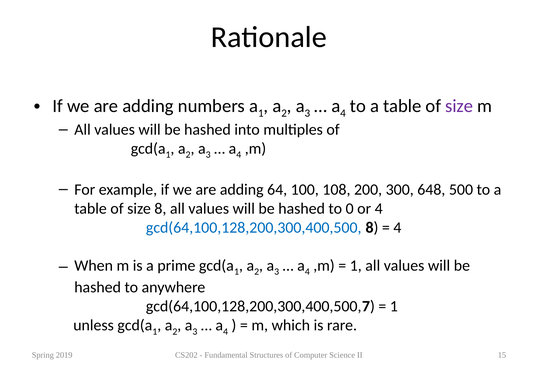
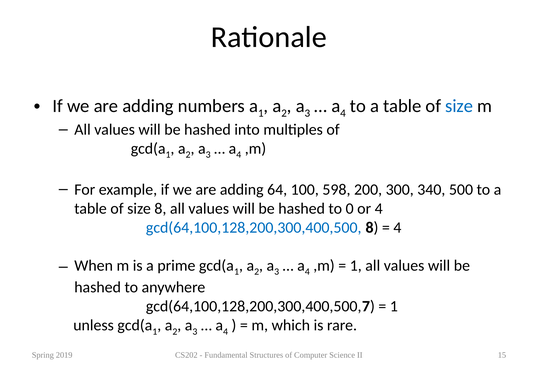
size colour: purple -> blue (459, 106)
108: 108 -> 598 (336, 190)
648: 648 -> 340 (431, 190)
